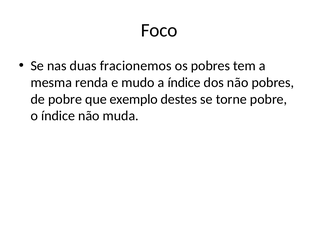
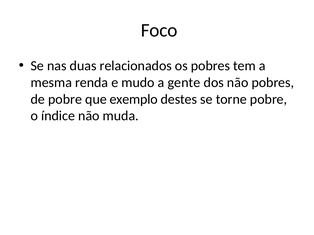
fracionemos: fracionemos -> relacionados (136, 66)
a índice: índice -> gente (184, 83)
